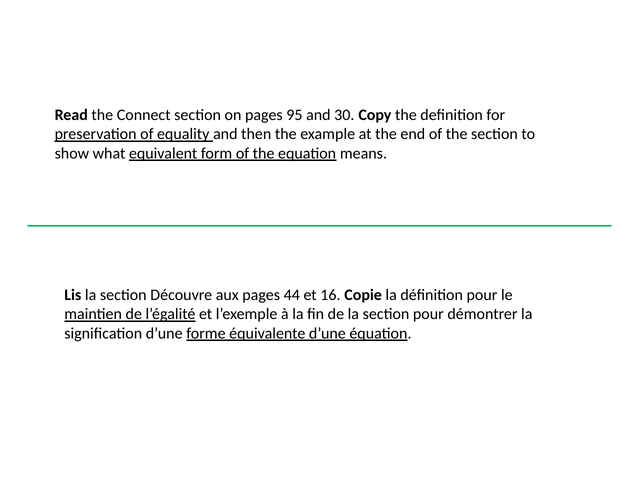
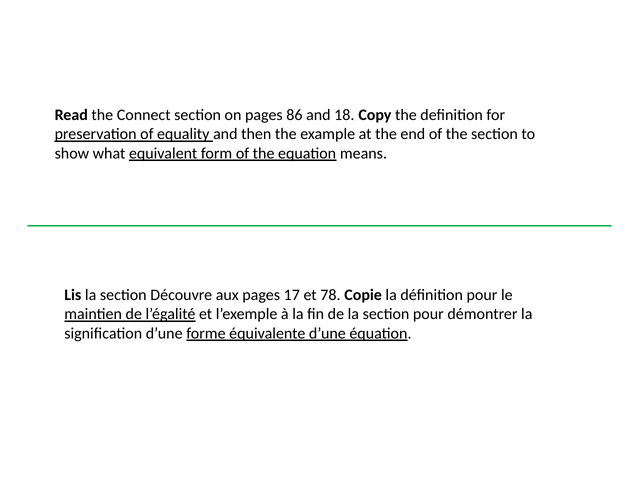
95: 95 -> 86 (294, 115)
30: 30 -> 18 (344, 115)
44: 44 -> 17 (292, 295)
16: 16 -> 78 (330, 295)
